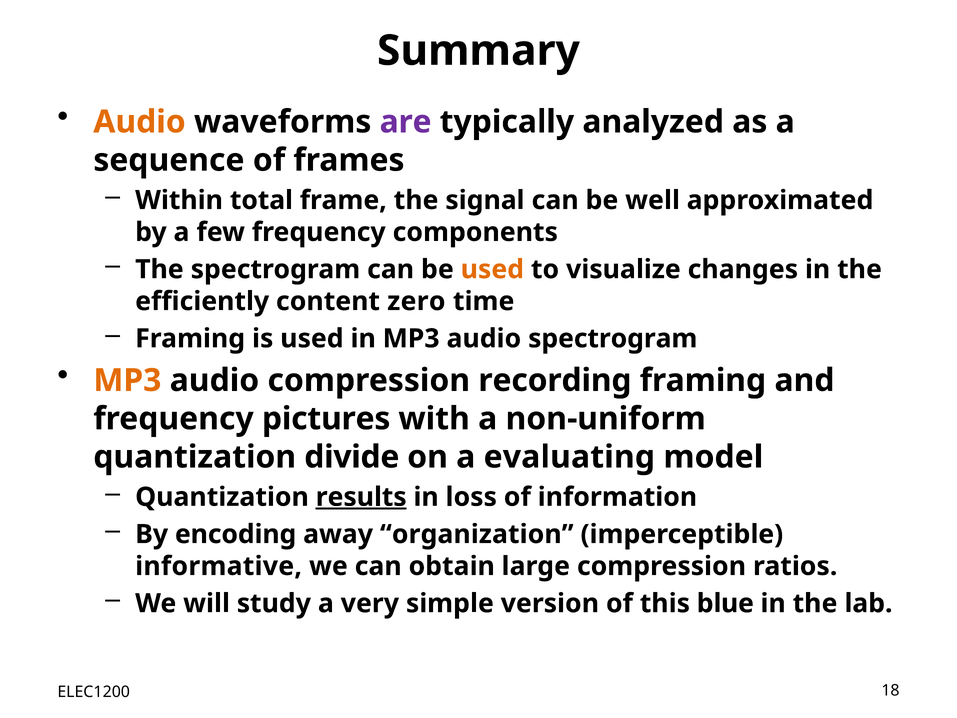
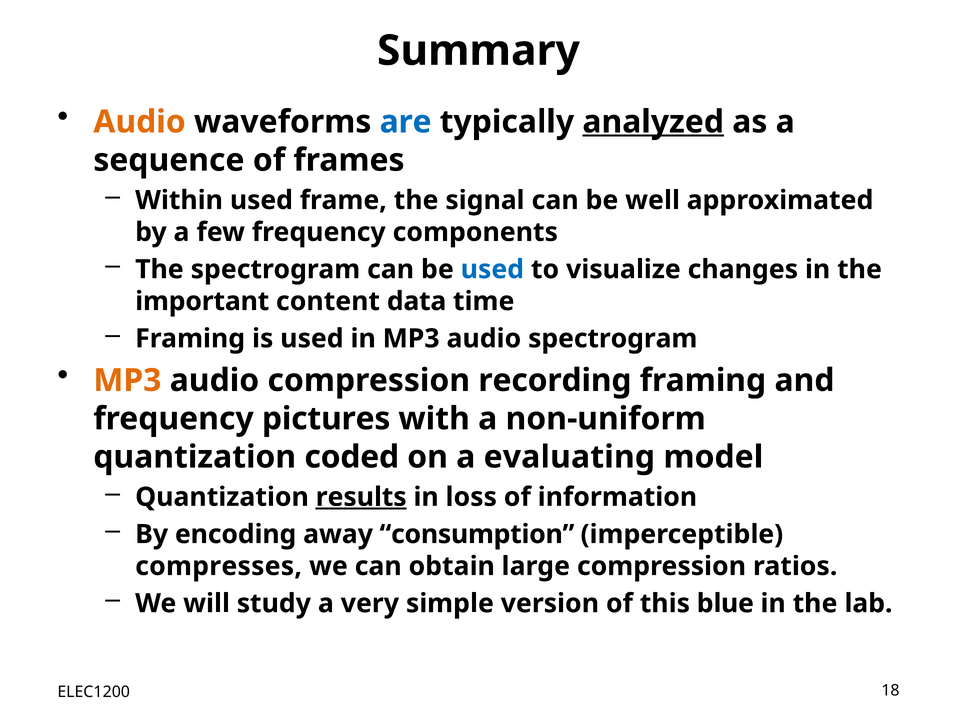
are colour: purple -> blue (406, 122)
analyzed underline: none -> present (653, 122)
Within total: total -> used (261, 200)
used colour: orange -> blue (492, 269)
efficiently: efficiently -> important (202, 301)
zero: zero -> data (417, 301)
divide: divide -> coded (352, 457)
organization: organization -> consumption (477, 534)
informative: informative -> compresses (219, 566)
